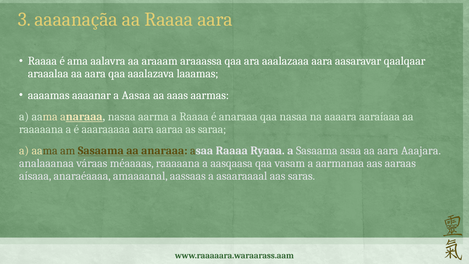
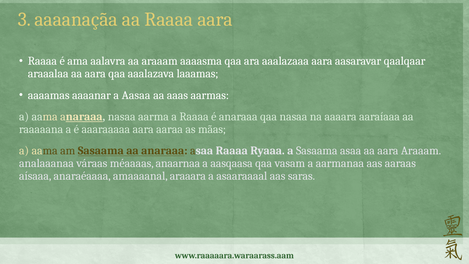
araaassa: araaassa -> aaaasma (201, 61)
saraa: saraa -> mãas (212, 129)
aara Aaajara: Aaajara -> Araaam (421, 151)
méaaaas raaaaana: raaaaana -> anaarnaa (178, 163)
aassaas: aassaas -> araaara (188, 176)
